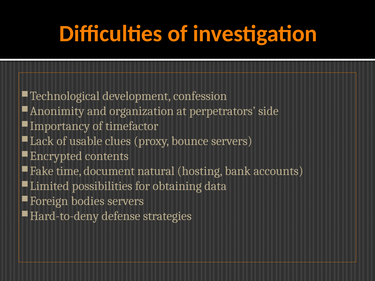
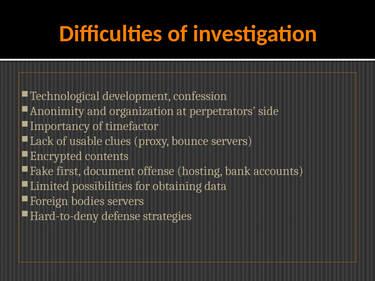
time: time -> first (69, 171)
natural: natural -> offense (156, 171)
